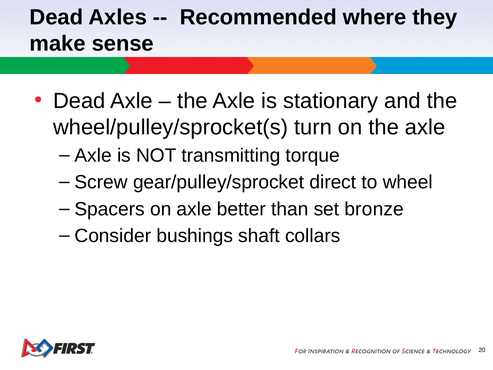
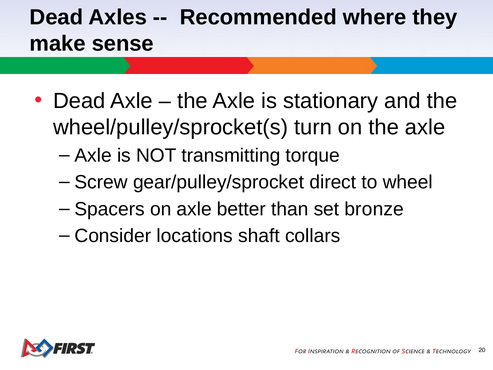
bushings: bushings -> locations (195, 236)
